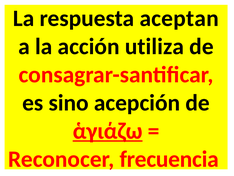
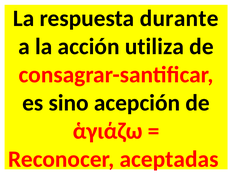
aceptan: aceptan -> durante (179, 18)
ἁγιάζω underline: present -> none (108, 131)
frecuencia: frecuencia -> aceptadas (169, 159)
